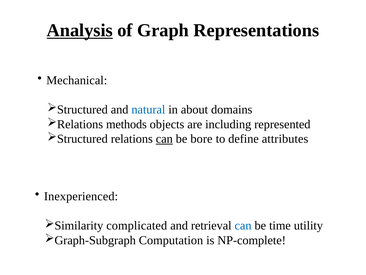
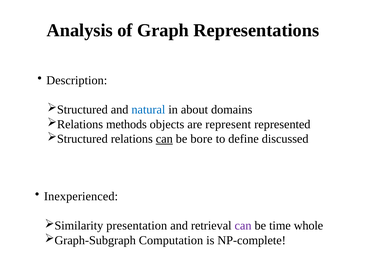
Analysis underline: present -> none (80, 30)
Mechanical: Mechanical -> Description (77, 80)
including: including -> represent (228, 124)
attributes: attributes -> discussed (285, 139)
complicated: complicated -> presentation (137, 225)
can colour: blue -> purple (243, 225)
utility: utility -> whole (308, 225)
